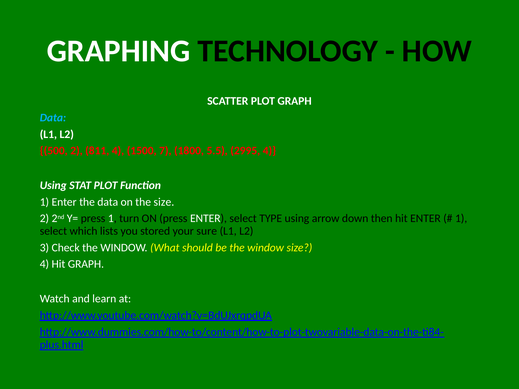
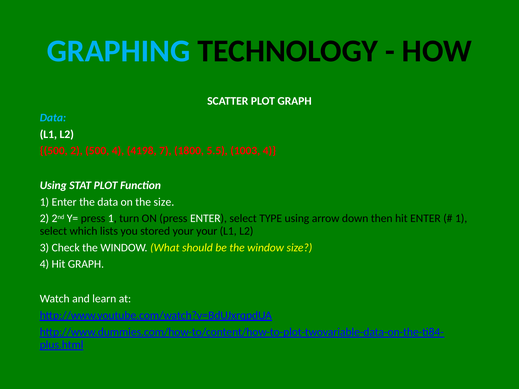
GRAPHING colour: white -> light blue (119, 51)
2 811: 811 -> 500 (97, 151)
1500: 1500 -> 4198 (142, 151)
2995: 2995 -> 1003 (245, 151)
your sure: sure -> your (207, 231)
